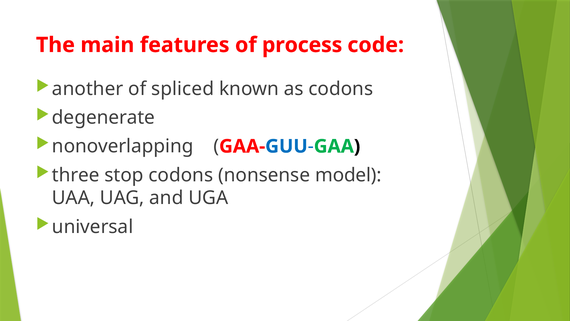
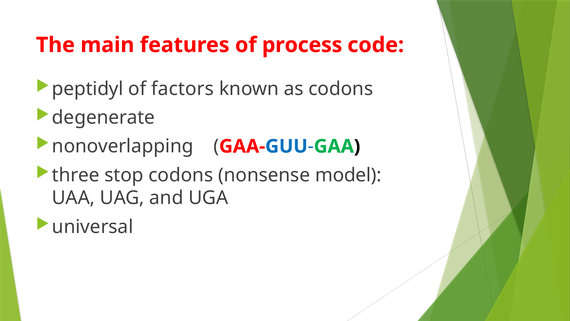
another: another -> peptidyl (88, 89)
spliced: spliced -> factors (183, 89)
